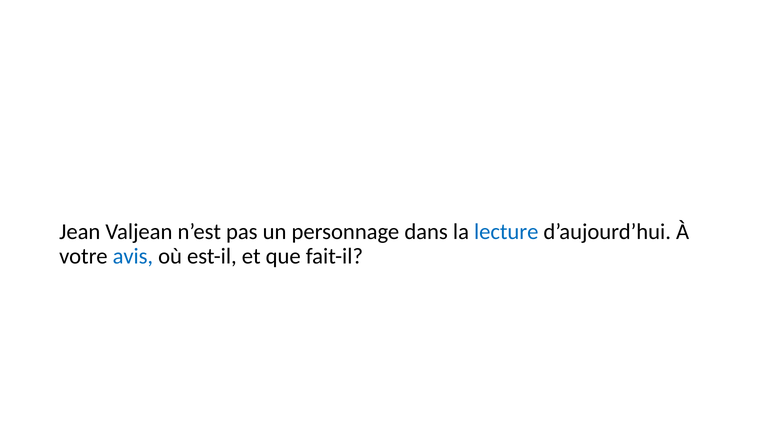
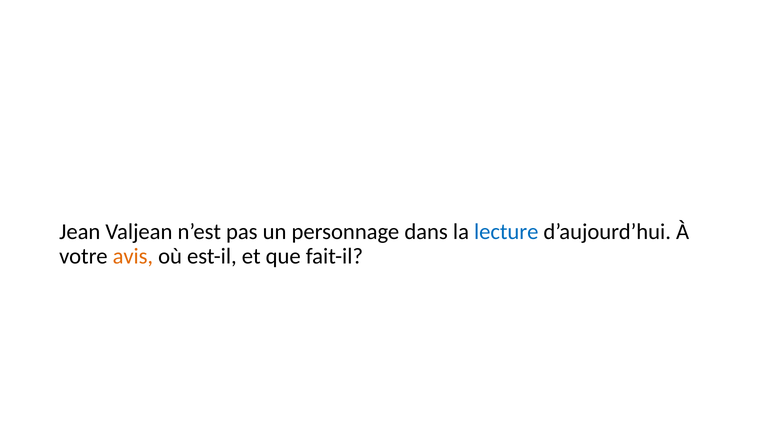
avis colour: blue -> orange (133, 256)
